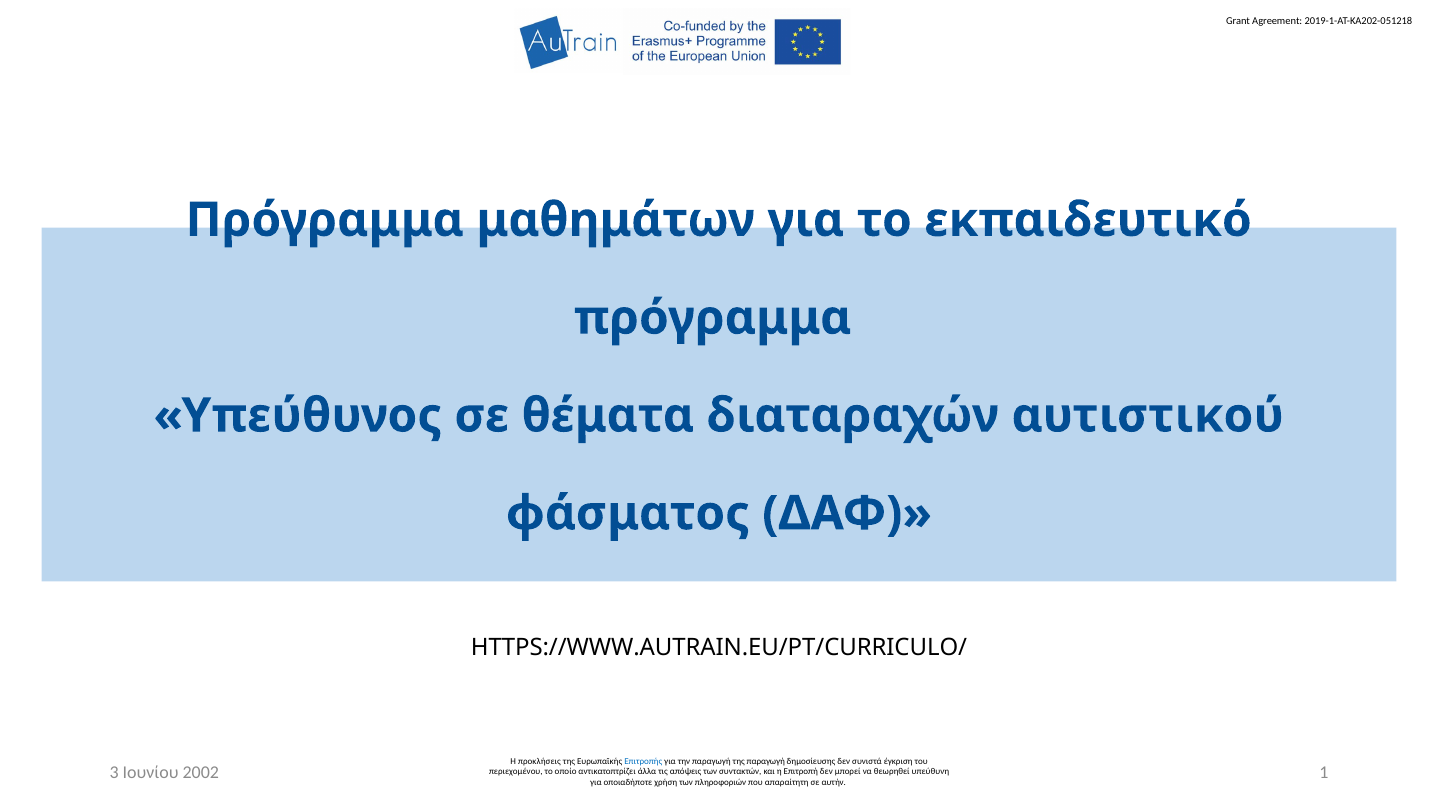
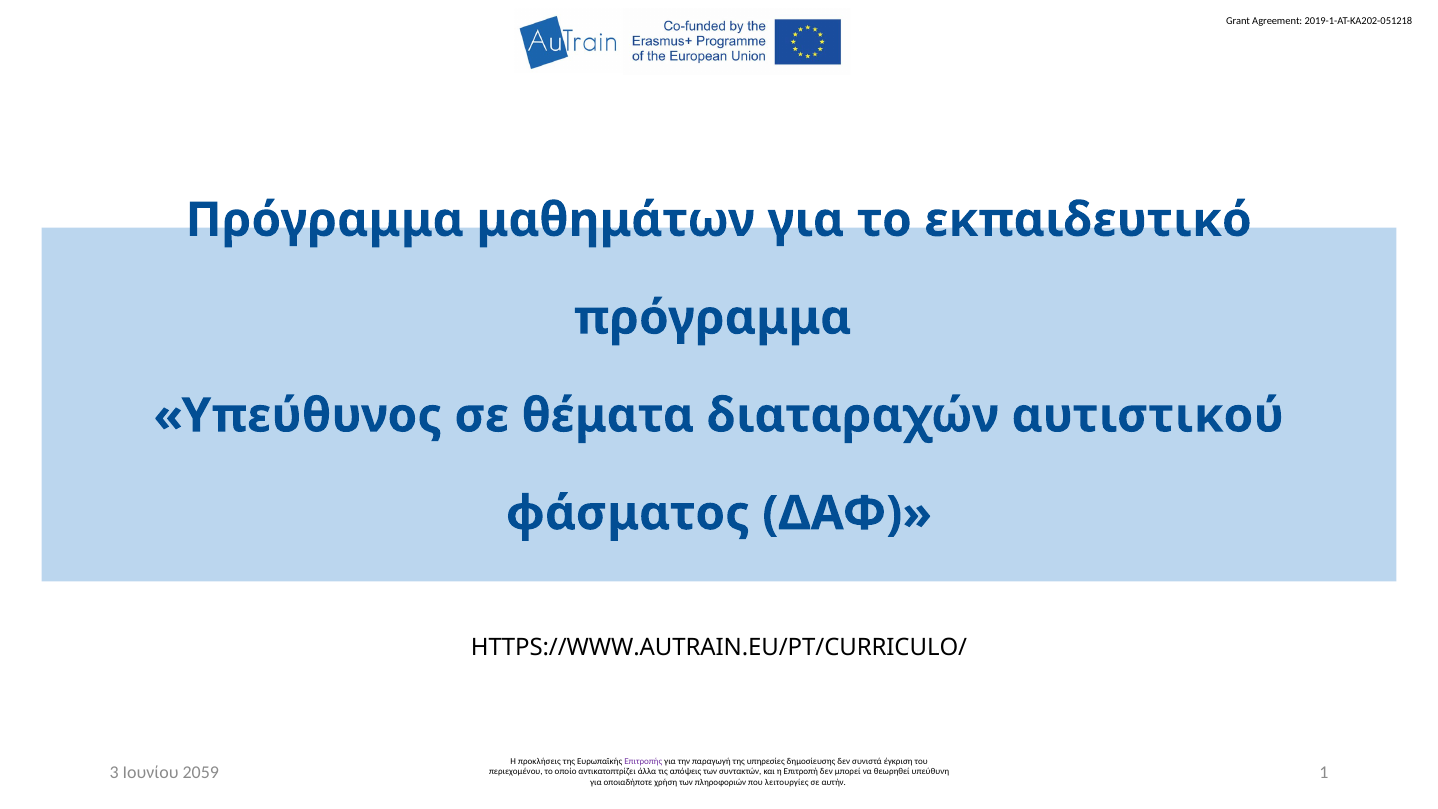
Επιτροπής colour: blue -> purple (643, 761)
της παραγωγή: παραγωγή -> υπηρεσίες (766, 761)
2002: 2002 -> 2059 (201, 772)
απαραίτητη: απαραίτητη -> λειτουργίες (787, 783)
